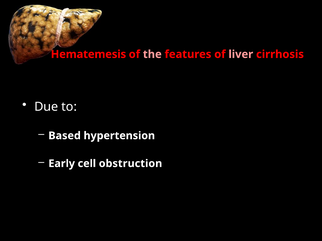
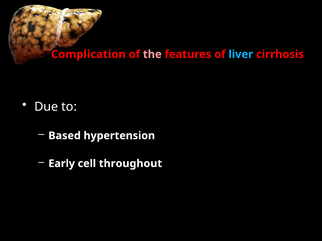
Hematemesis: Hematemesis -> Complication (88, 54)
liver colour: pink -> light blue (241, 54)
obstruction: obstruction -> throughout (130, 164)
